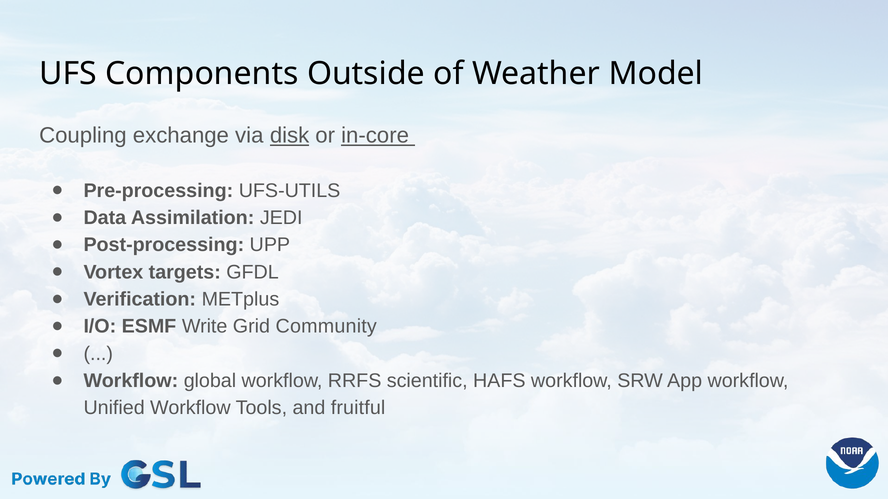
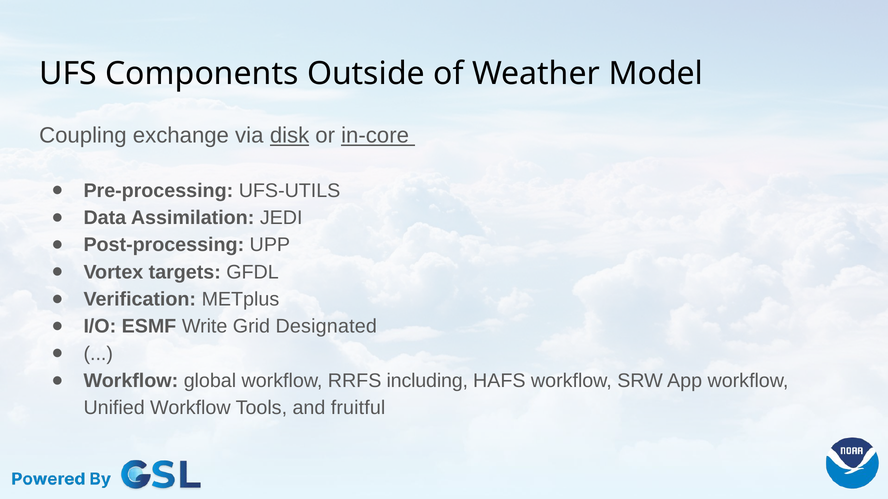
Community: Community -> Designated (326, 327)
scientific: scientific -> including (427, 381)
